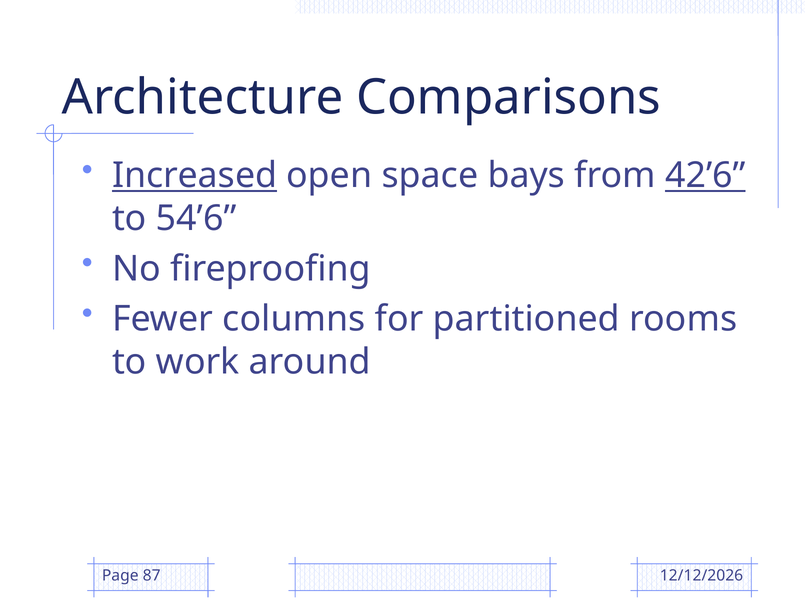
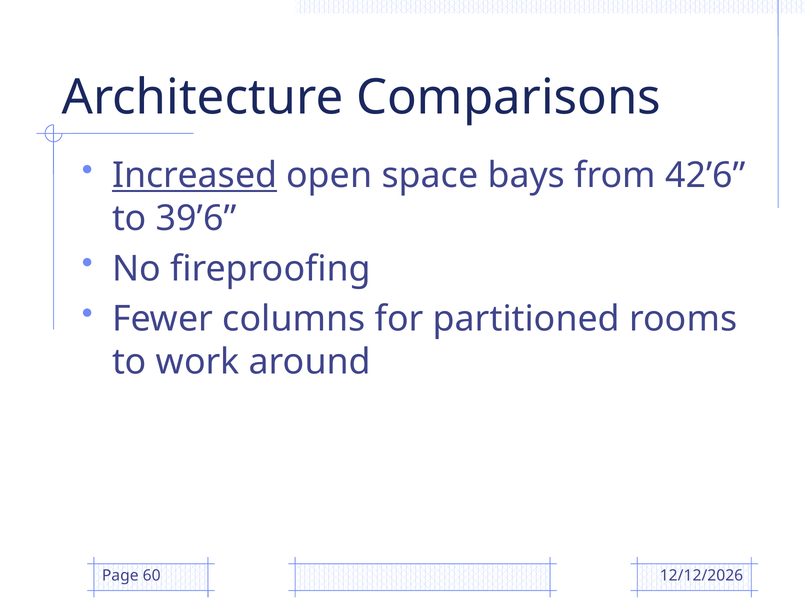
42’6 underline: present -> none (705, 176)
54’6: 54’6 -> 39’6 (196, 219)
87: 87 -> 60 (152, 575)
